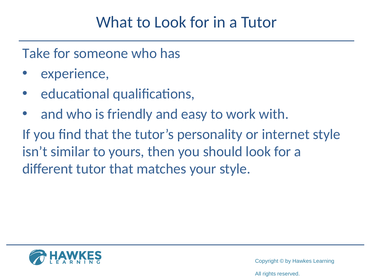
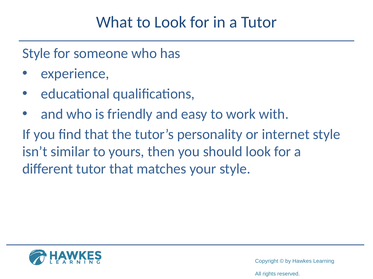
Take: Take -> Style (36, 54)
